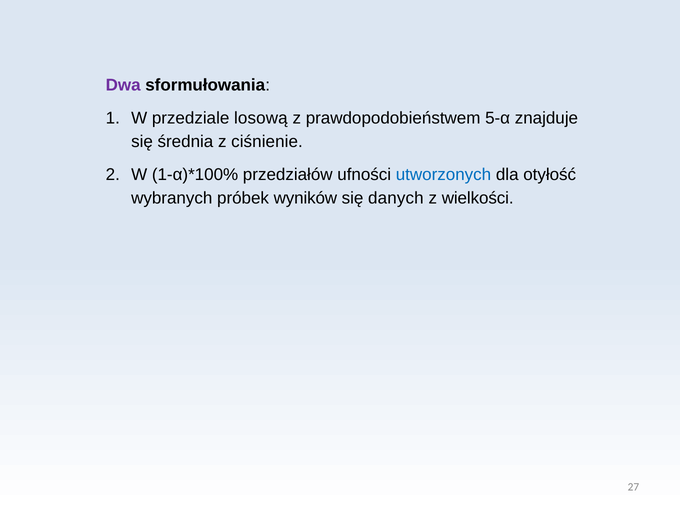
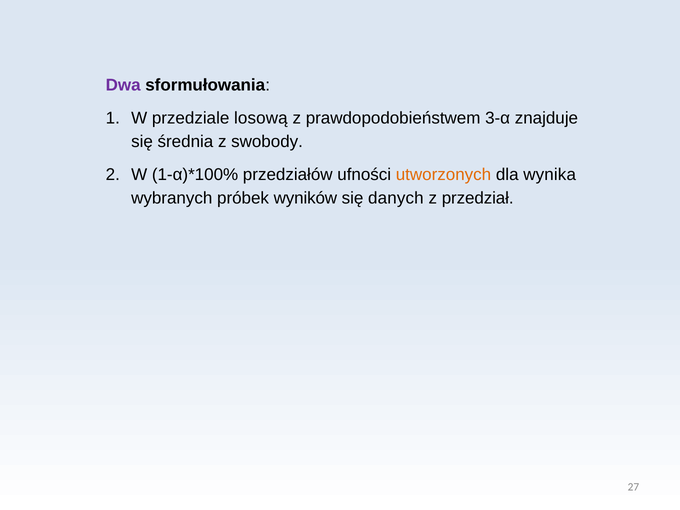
5-α: 5-α -> 3-α (498, 118)
ciśnienie: ciśnienie -> swobody (267, 142)
utworzonych colour: blue -> orange (443, 175)
otyłość: otyłość -> wynika (550, 175)
wielkości: wielkości -> przedział (478, 198)
